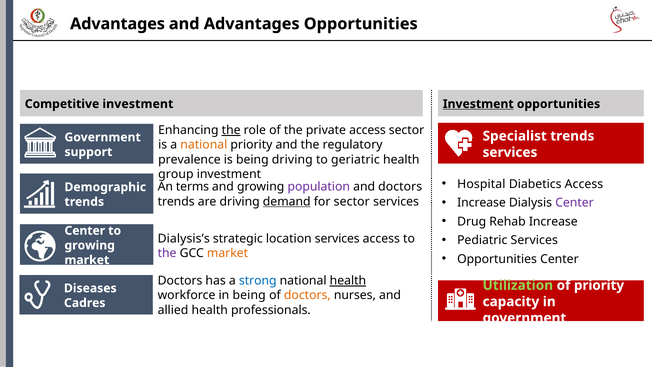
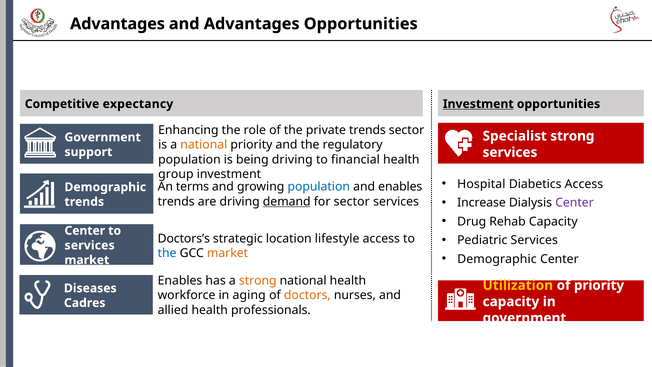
Competitive investment: investment -> expectancy (138, 104)
the underline: present -> none (231, 130)
private access: access -> trends (367, 130)
Specialist trends: trends -> strong (572, 136)
prevalence: prevalence -> population (189, 159)
geriatric: geriatric -> financial (355, 159)
population colour: purple -> blue (319, 187)
and doctors: doctors -> enables (400, 187)
Rehab Increase: Increase -> Capacity (553, 221)
Dialysis’s: Dialysis’s -> Doctors’s (184, 239)
location services: services -> lifestyle (337, 239)
growing: growing -> services (90, 245)
the colour: purple -> blue (167, 253)
Opportunities: Opportunities -> Demographic (497, 259)
Doctors: Doctors -> Enables (180, 281)
strong colour: blue -> orange (258, 281)
health underline: present -> none (348, 281)
Utilization colour: light green -> yellow (518, 285)
in being: being -> aging (249, 295)
